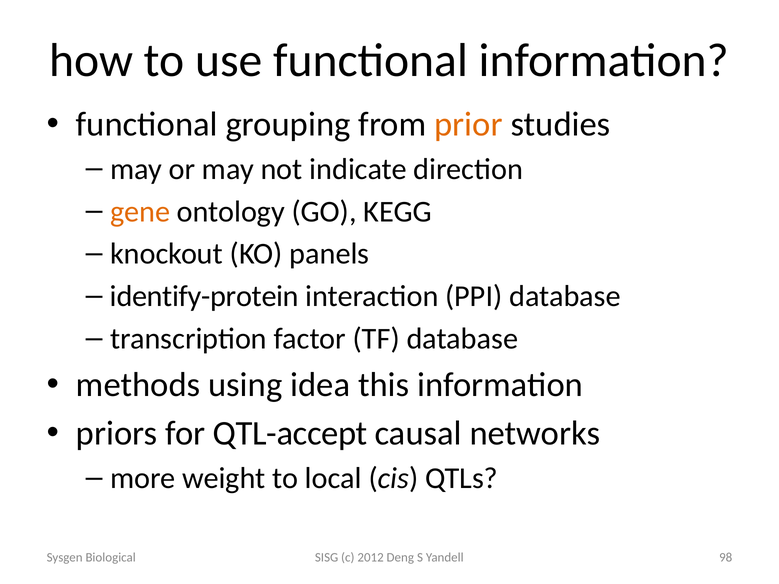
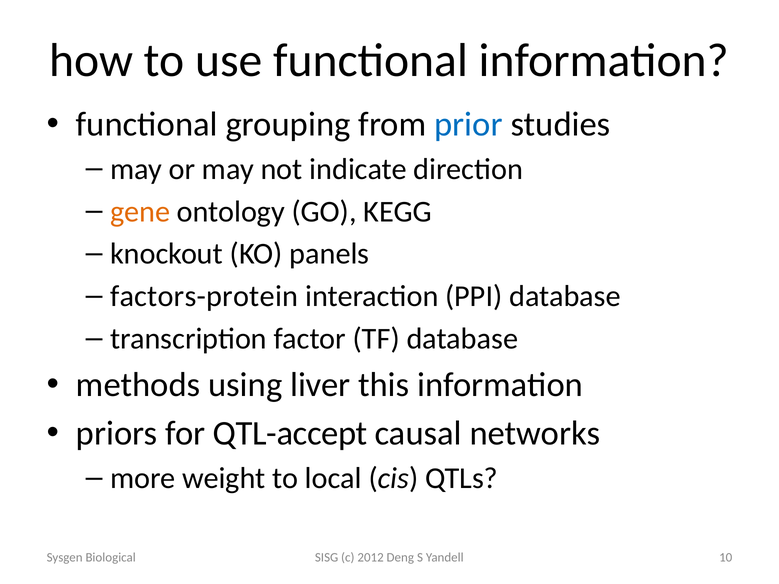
prior colour: orange -> blue (468, 124)
identify-protein: identify-protein -> factors-protein (204, 297)
idea: idea -> liver (320, 385)
98: 98 -> 10 (726, 558)
